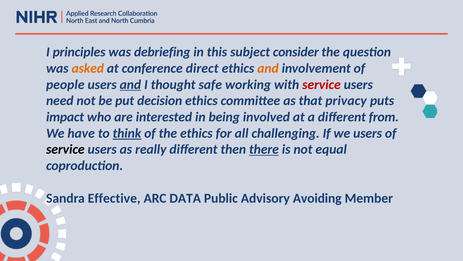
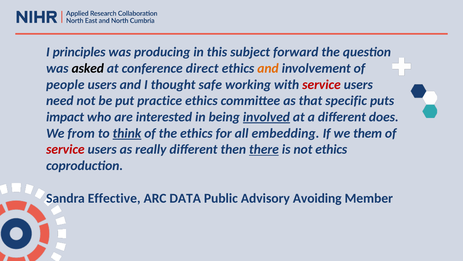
debriefing: debriefing -> producing (162, 52)
consider: consider -> forward (296, 52)
asked colour: orange -> black (88, 68)
and underline: present -> none (130, 84)
decision: decision -> practice (160, 101)
privacy: privacy -> specific (346, 101)
involved underline: none -> present (266, 117)
from: from -> does (384, 117)
have: have -> from (81, 133)
challenging: challenging -> embedding (286, 133)
we users: users -> them (368, 133)
service colour: black -> red (65, 149)
not equal: equal -> ethics (331, 149)
